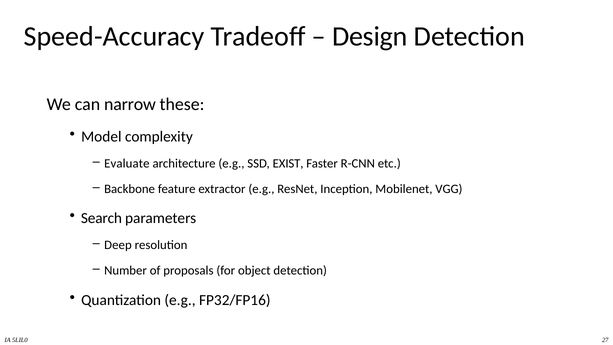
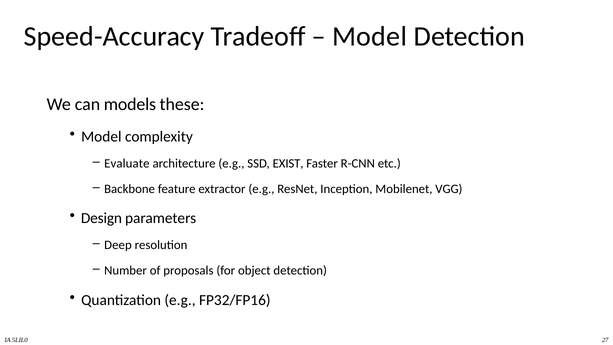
Design: Design -> Model (370, 36)
narrow: narrow -> models (130, 104)
Search: Search -> Design (101, 218)
